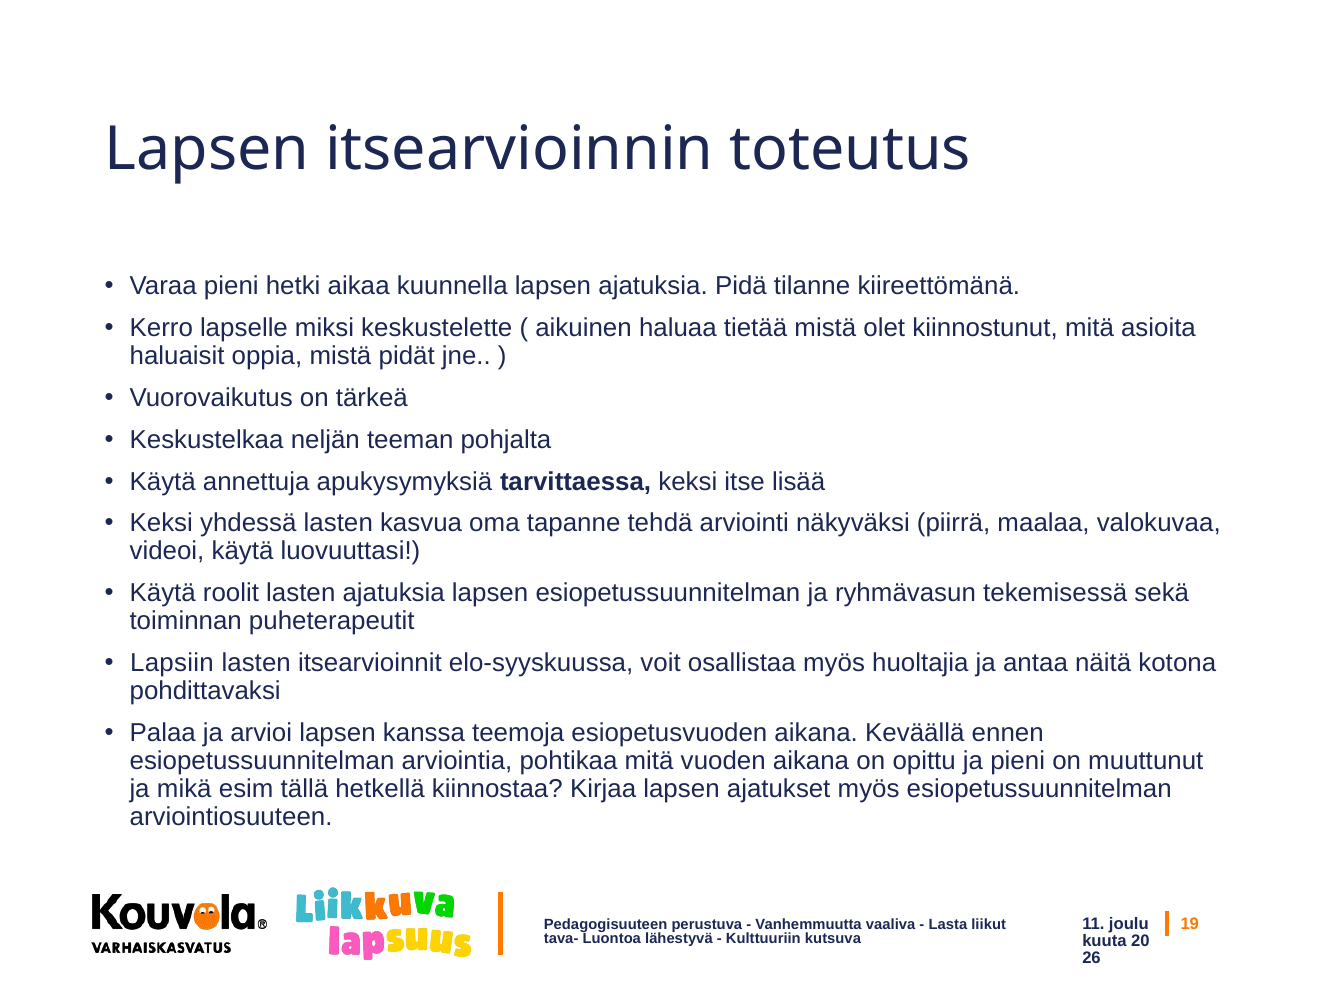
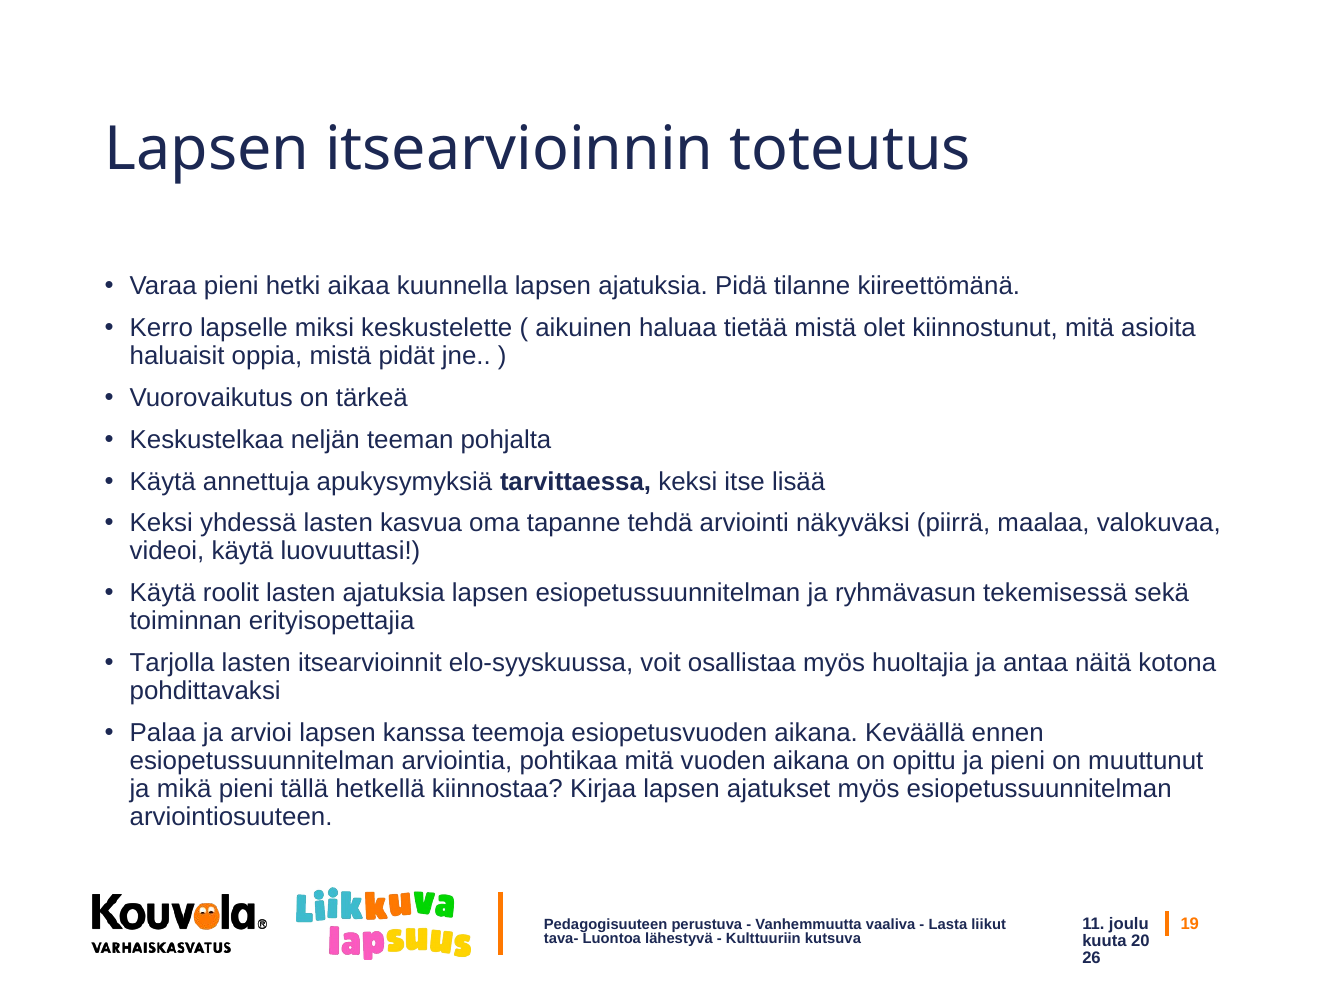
puheterapeutit: puheterapeutit -> erityisopettajia (332, 621)
Lapsiin: Lapsiin -> Tarjolla (172, 663)
mikä esim: esim -> pieni (246, 788)
